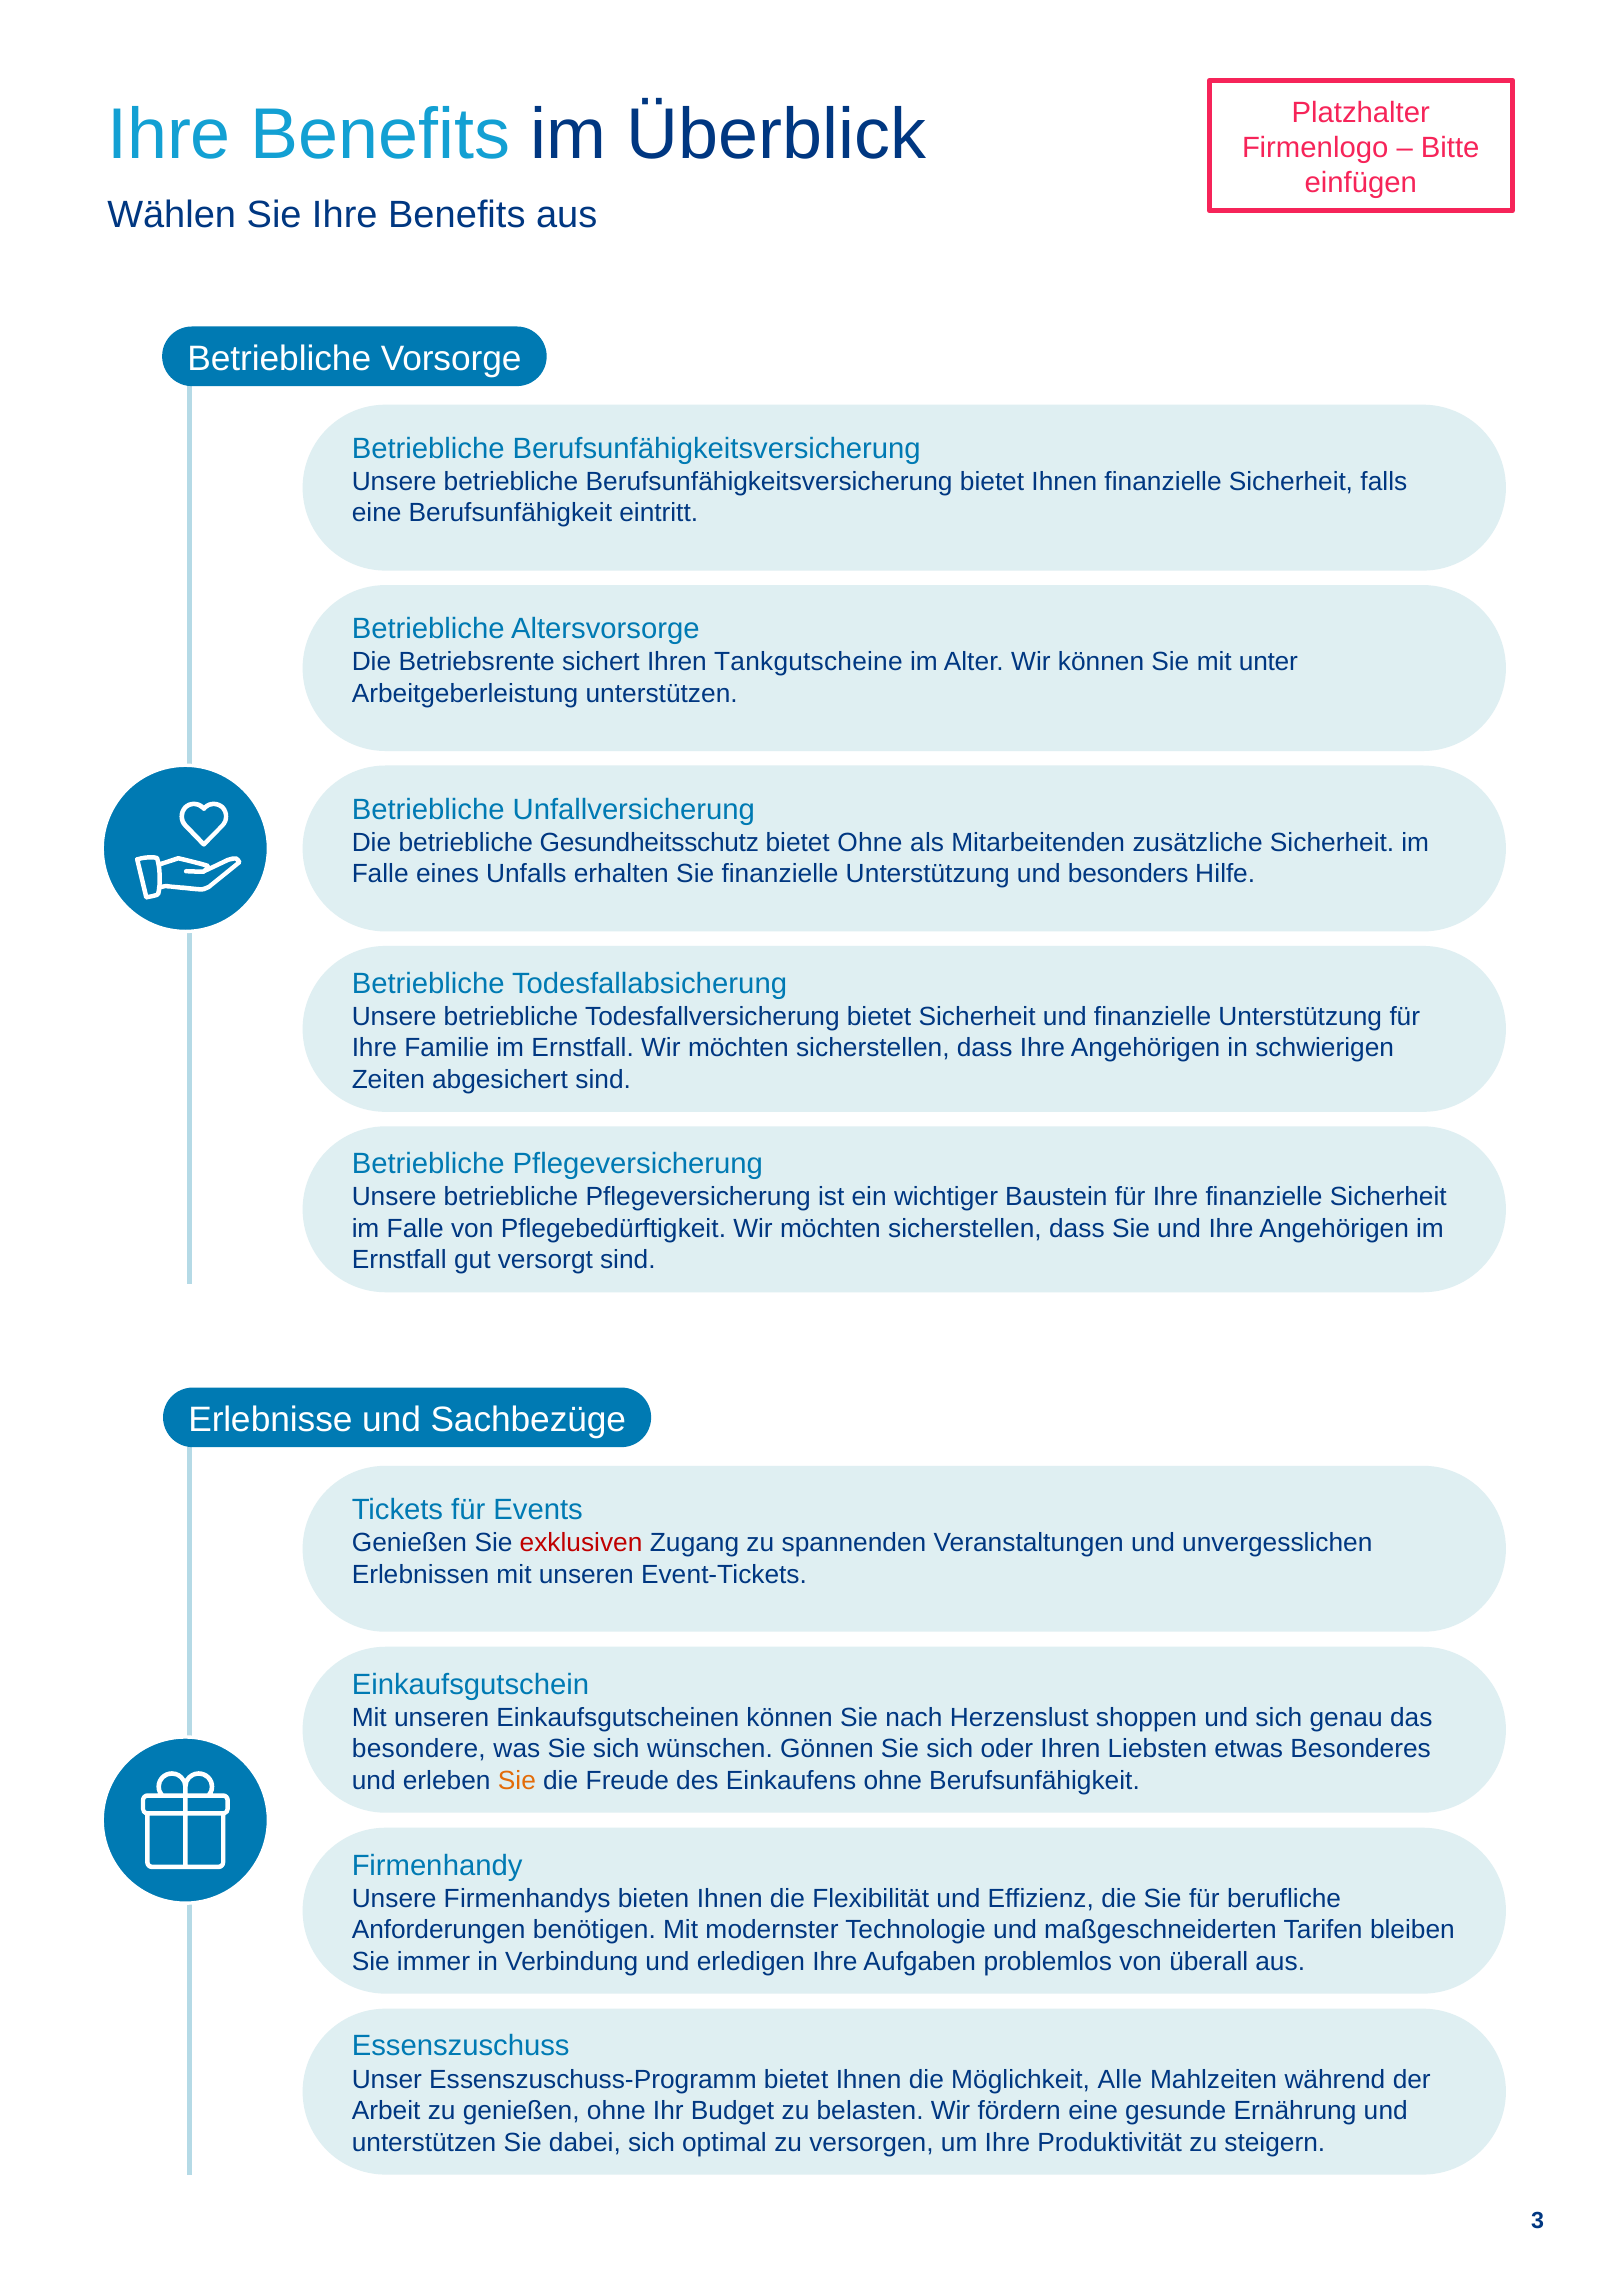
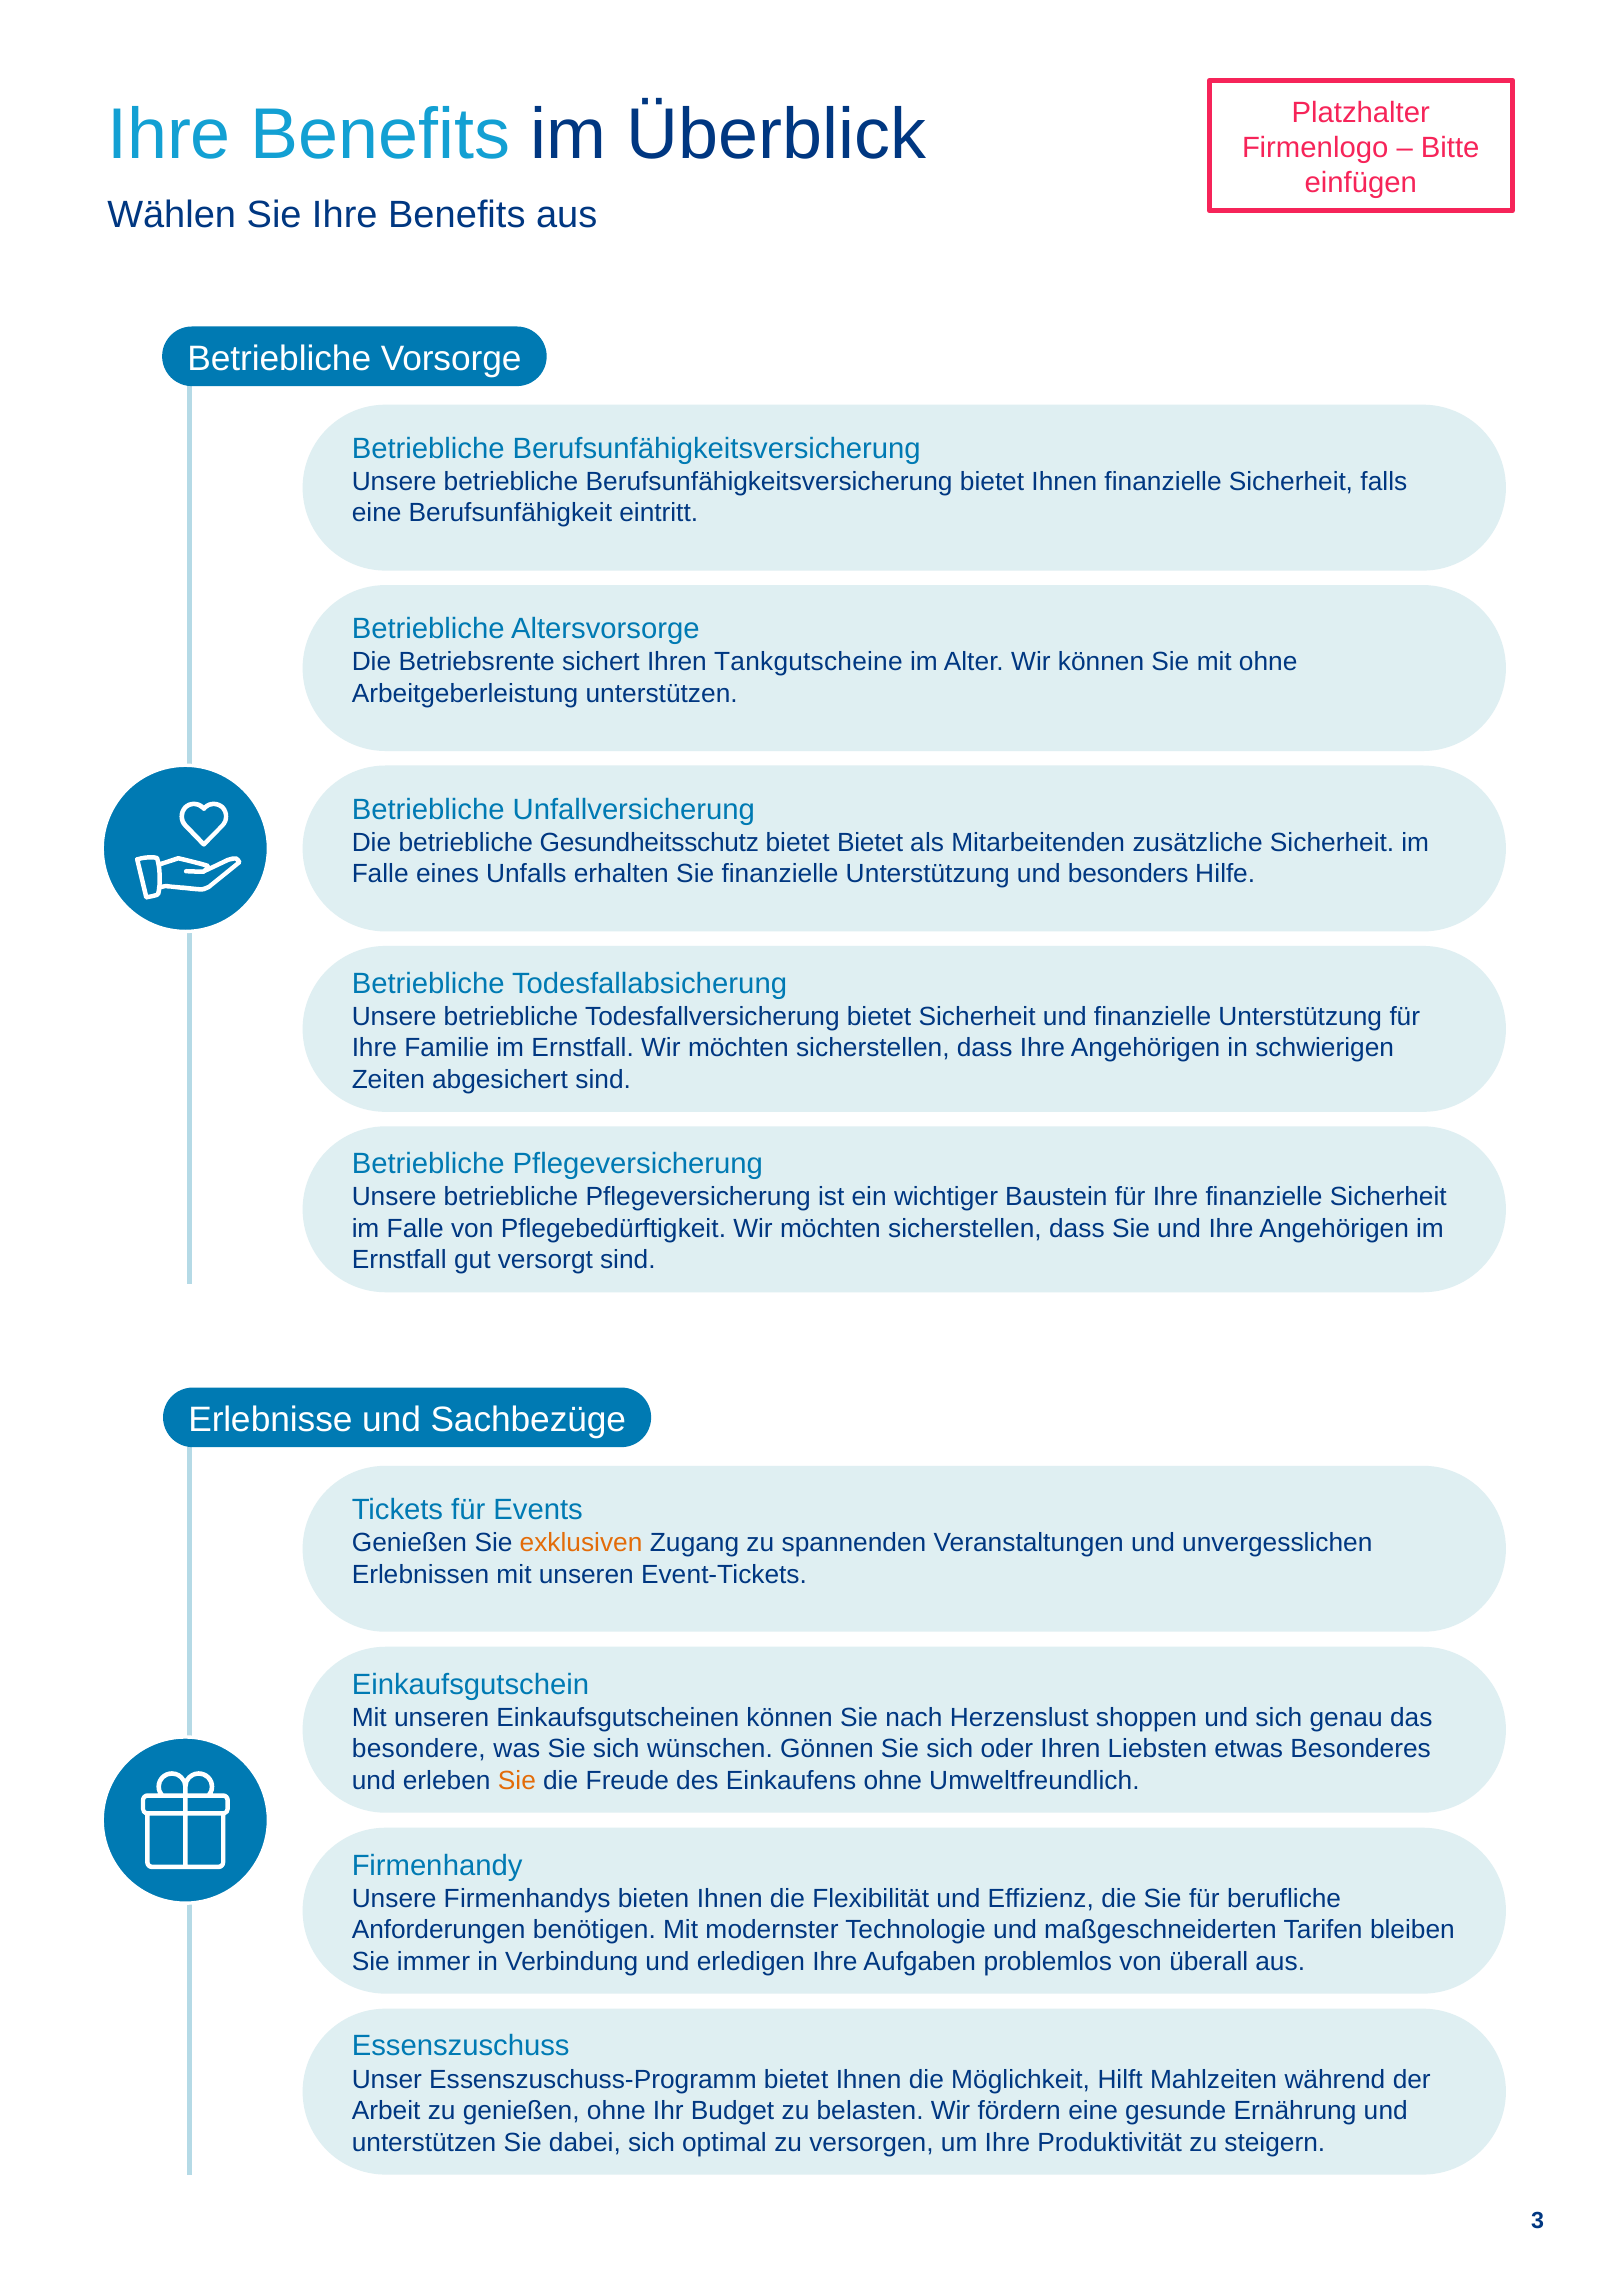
mit unter: unter -> ohne (1268, 662)
bietet Ohne: Ohne -> Bietet (870, 842)
exklusiven colour: red -> orange (581, 1543)
ohne Berufsunfähigkeit: Berufsunfähigkeit -> Umweltfreundlich (1034, 1780)
Alle: Alle -> Hilft (1120, 2079)
